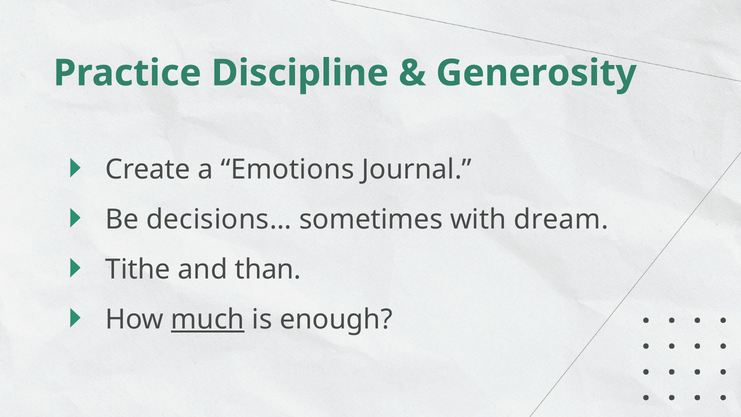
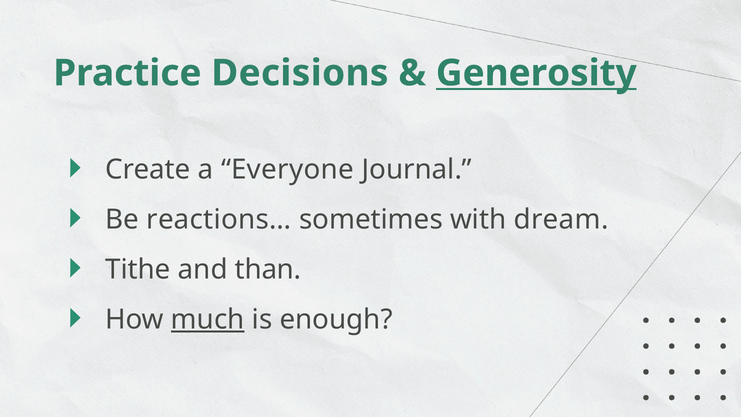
Discipline: Discipline -> Decisions (300, 73)
Generosity underline: none -> present (536, 73)
Emotions: Emotions -> Everyone (287, 169)
decisions…: decisions… -> reactions… (219, 219)
